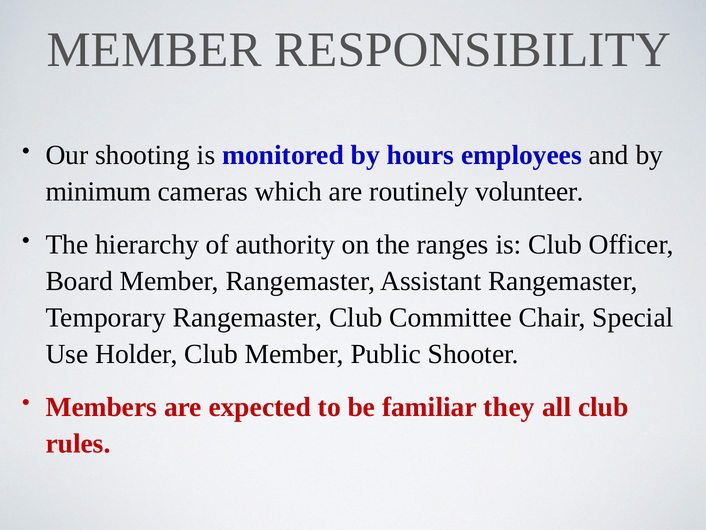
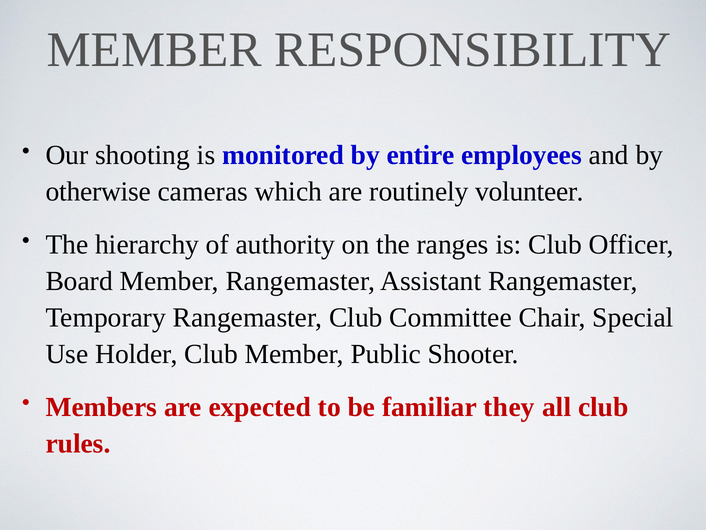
hours: hours -> entire (421, 155)
minimum: minimum -> otherwise (98, 192)
